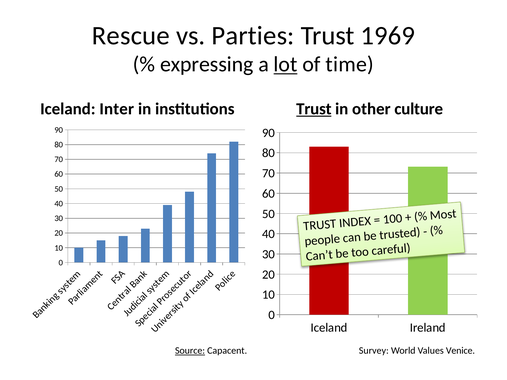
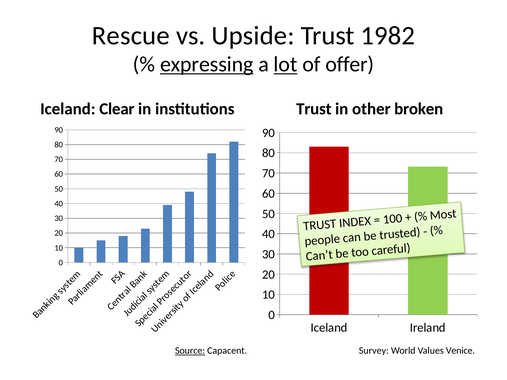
Parties: Parties -> Upside (253, 36)
1969: 1969 -> 1982 (388, 36)
expressing underline: none -> present (207, 64)
time: time -> offer (350, 64)
Inter: Inter -> Clear (117, 109)
Trust underline: present -> none (314, 109)
culture: culture -> broken (419, 109)
